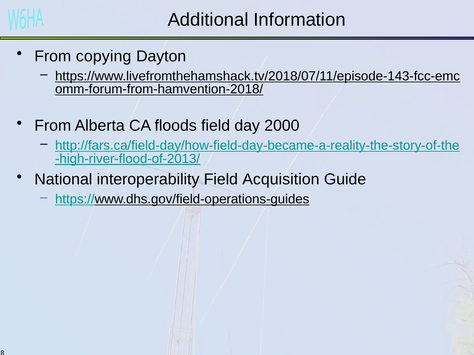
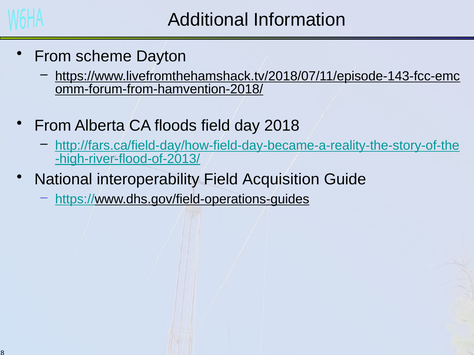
copying: copying -> scheme (104, 56)
2000: 2000 -> 2018 (282, 126)
